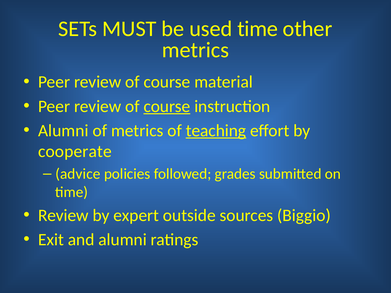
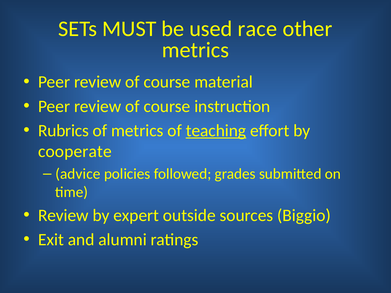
used time: time -> race (257, 29)
course underline: present -> none (167, 106)
Alumni: Alumni -> Rubrics (63, 131)
